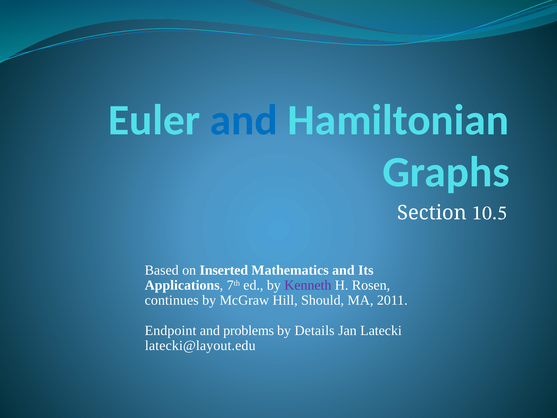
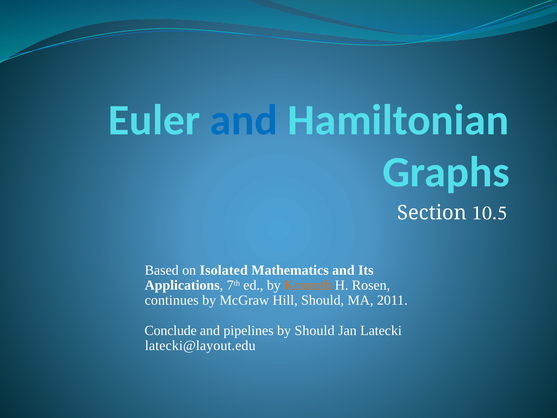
Inserted: Inserted -> Isolated (224, 270)
Kenneth colour: purple -> orange (308, 285)
Endpoint: Endpoint -> Conclude (171, 330)
problems: problems -> pipelines (249, 330)
by Details: Details -> Should (315, 330)
